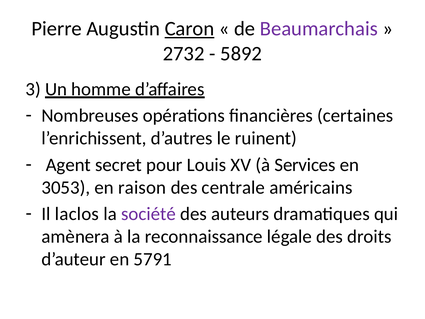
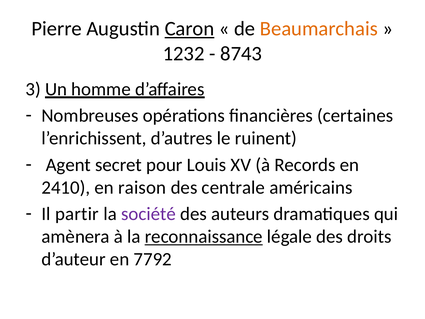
Beaumarchais colour: purple -> orange (319, 29)
2732: 2732 -> 1232 (184, 54)
5892: 5892 -> 8743 (241, 54)
Services: Services -> Records (305, 165)
3053: 3053 -> 2410 (66, 187)
laclos: laclos -> partir (77, 214)
reconnaissance underline: none -> present (204, 237)
5791: 5791 -> 7792 (153, 259)
